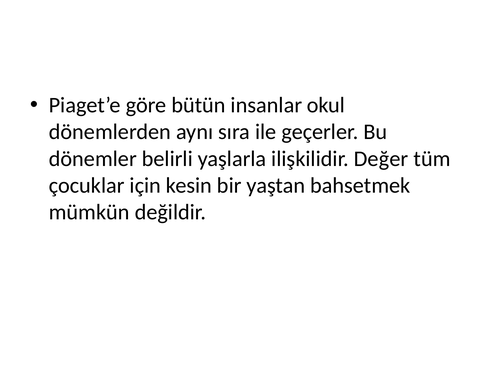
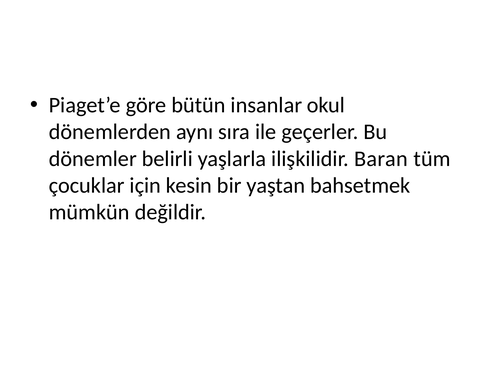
Değer: Değer -> Baran (381, 159)
